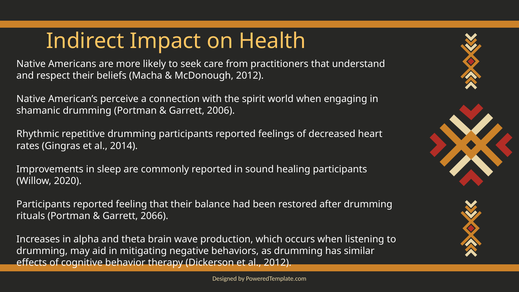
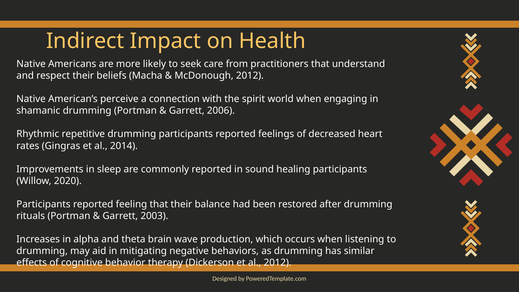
2066: 2066 -> 2003 (154, 216)
